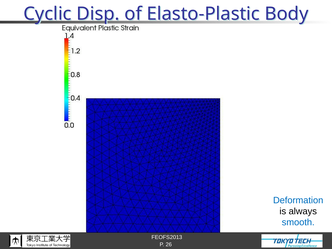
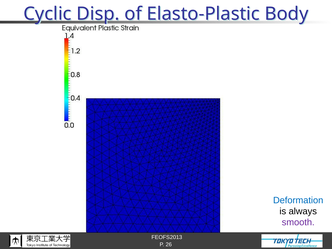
smooth colour: blue -> purple (298, 222)
